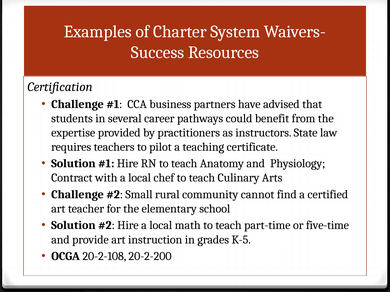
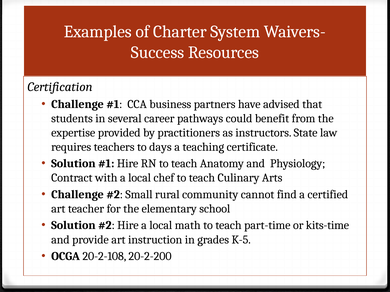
pilot: pilot -> days (160, 147)
five-time: five-time -> kits-time (327, 226)
